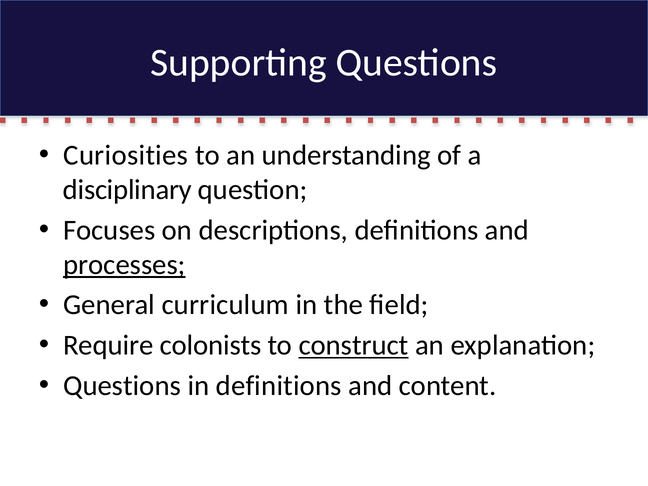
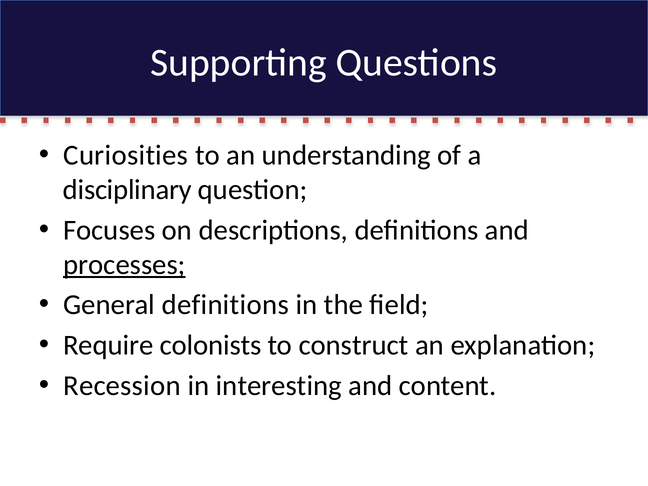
General curriculum: curriculum -> definitions (225, 305)
construct underline: present -> none (354, 345)
Questions: Questions -> Recession (122, 386)
in definitions: definitions -> interesting (279, 386)
